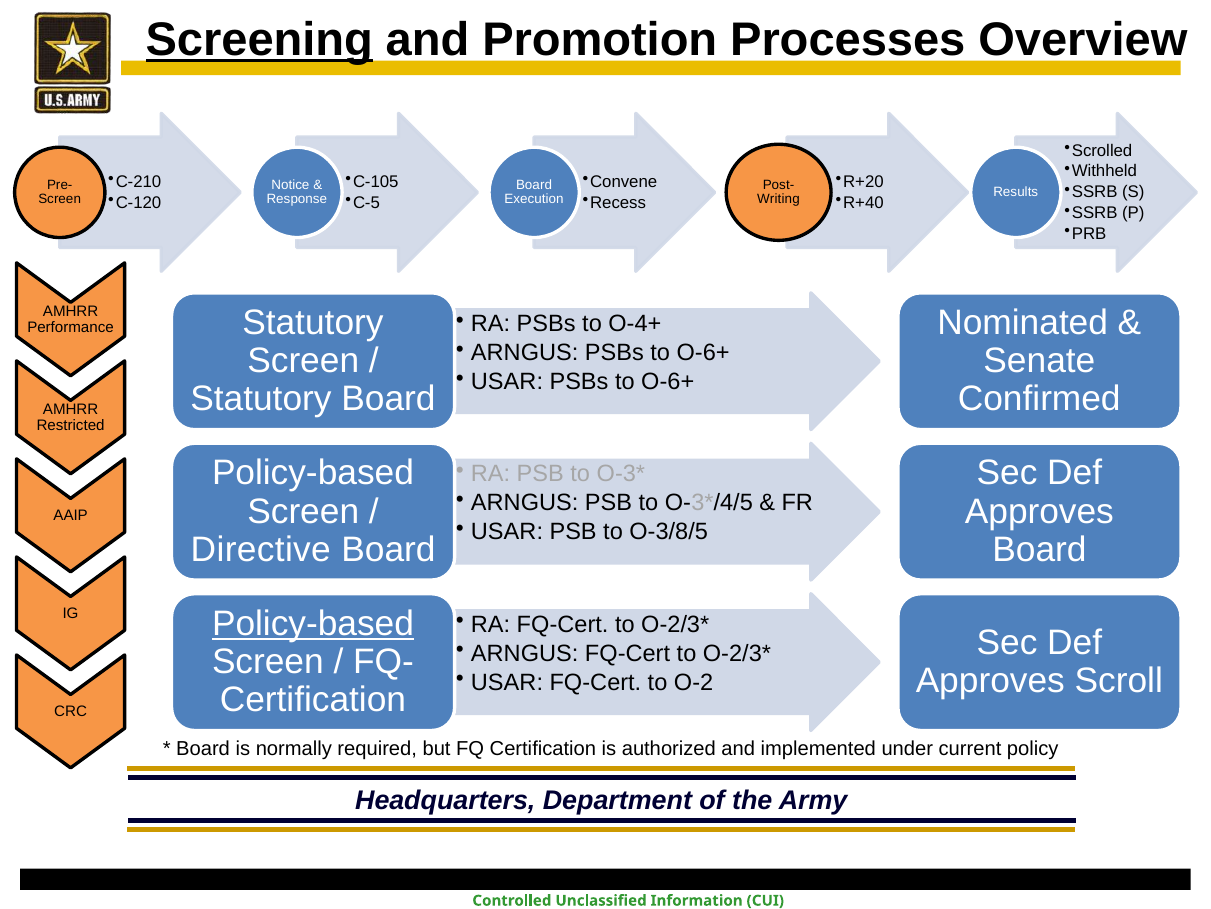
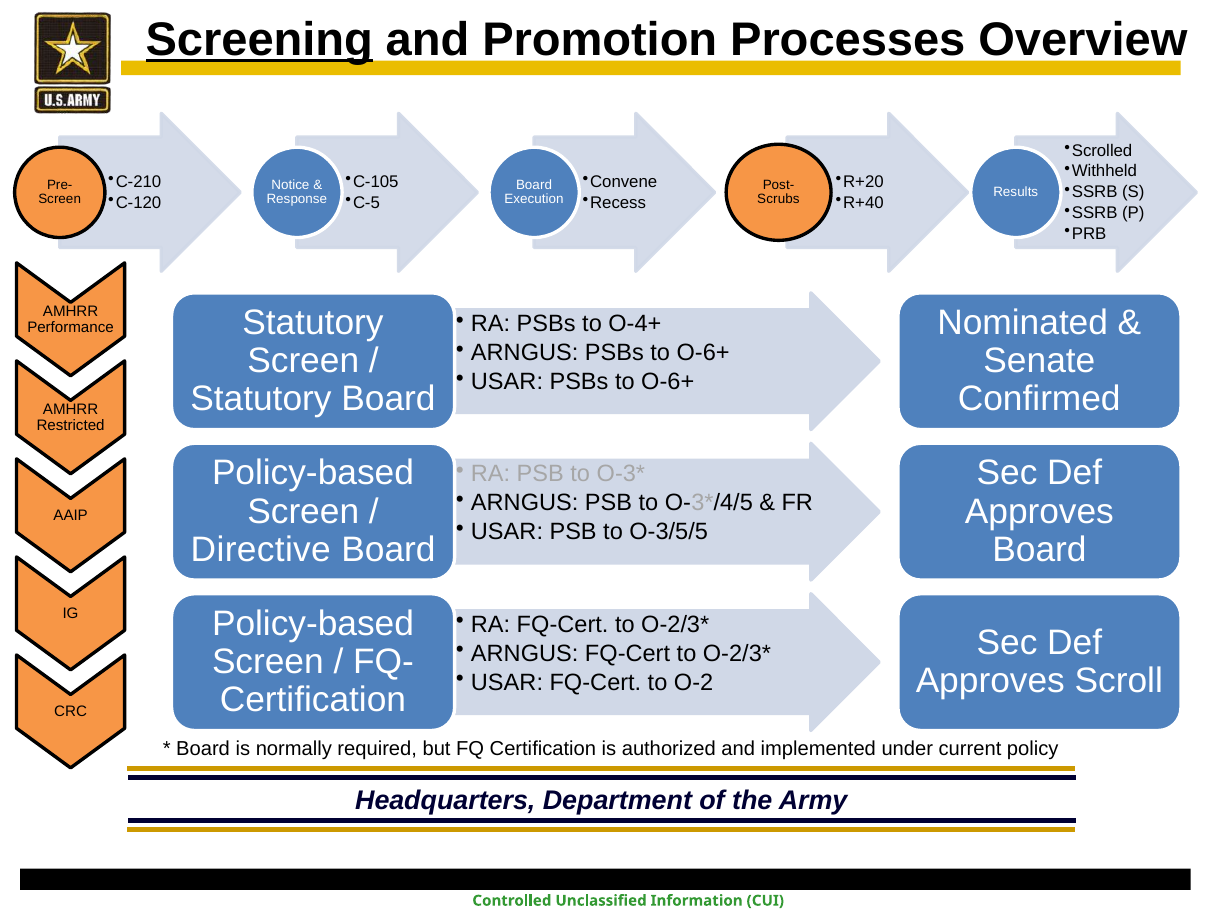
Writing: Writing -> Scrubs (778, 199)
O-3/8/5: O-3/8/5 -> O-3/5/5 (669, 532)
Policy-based underline: present -> none (313, 623)
